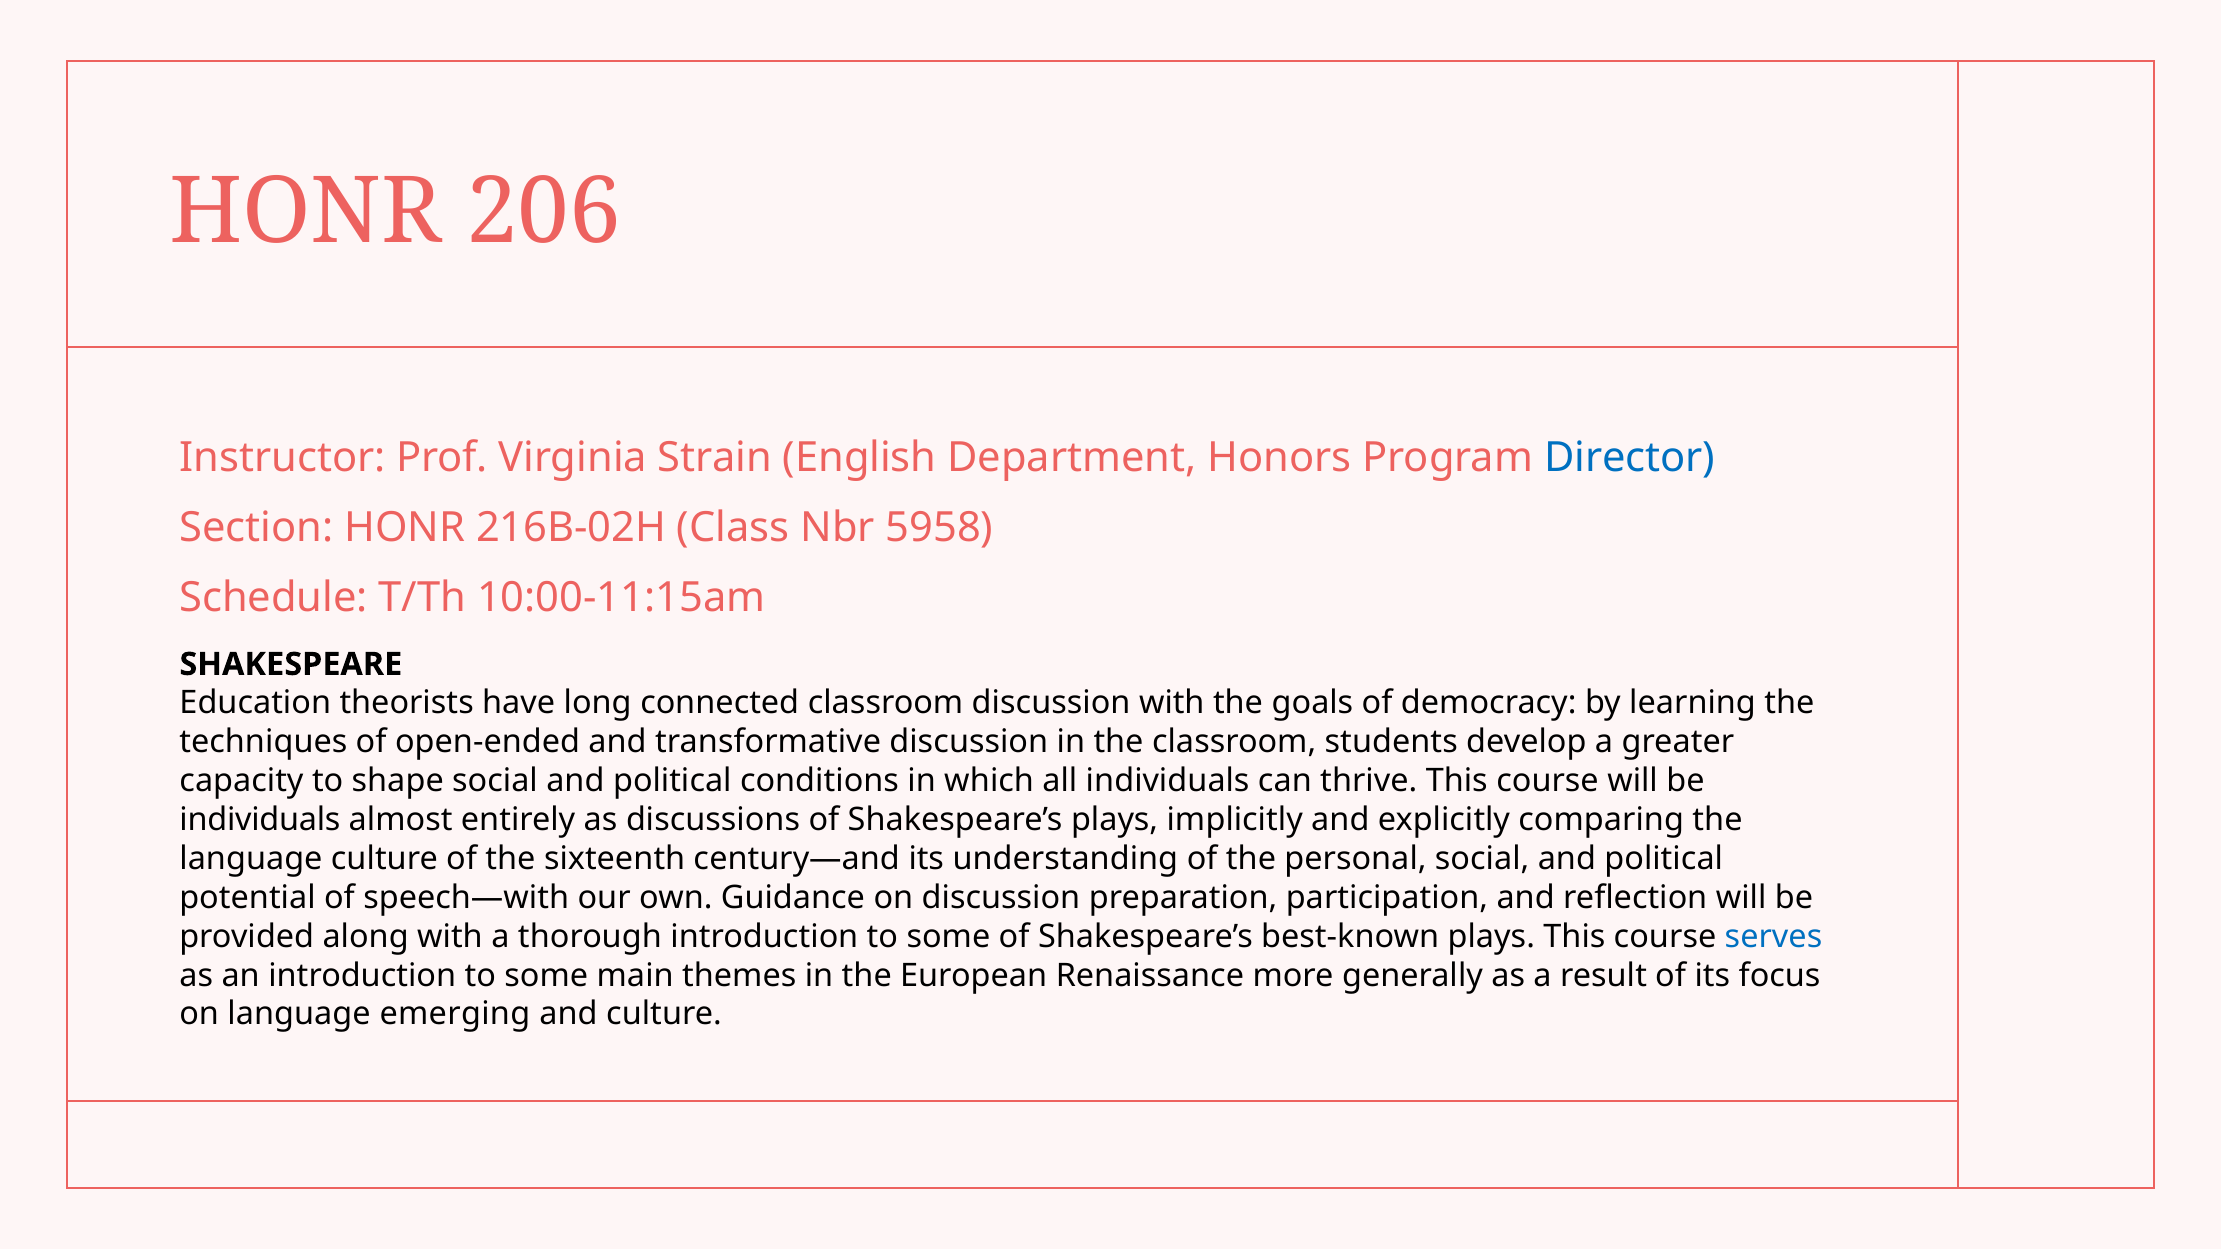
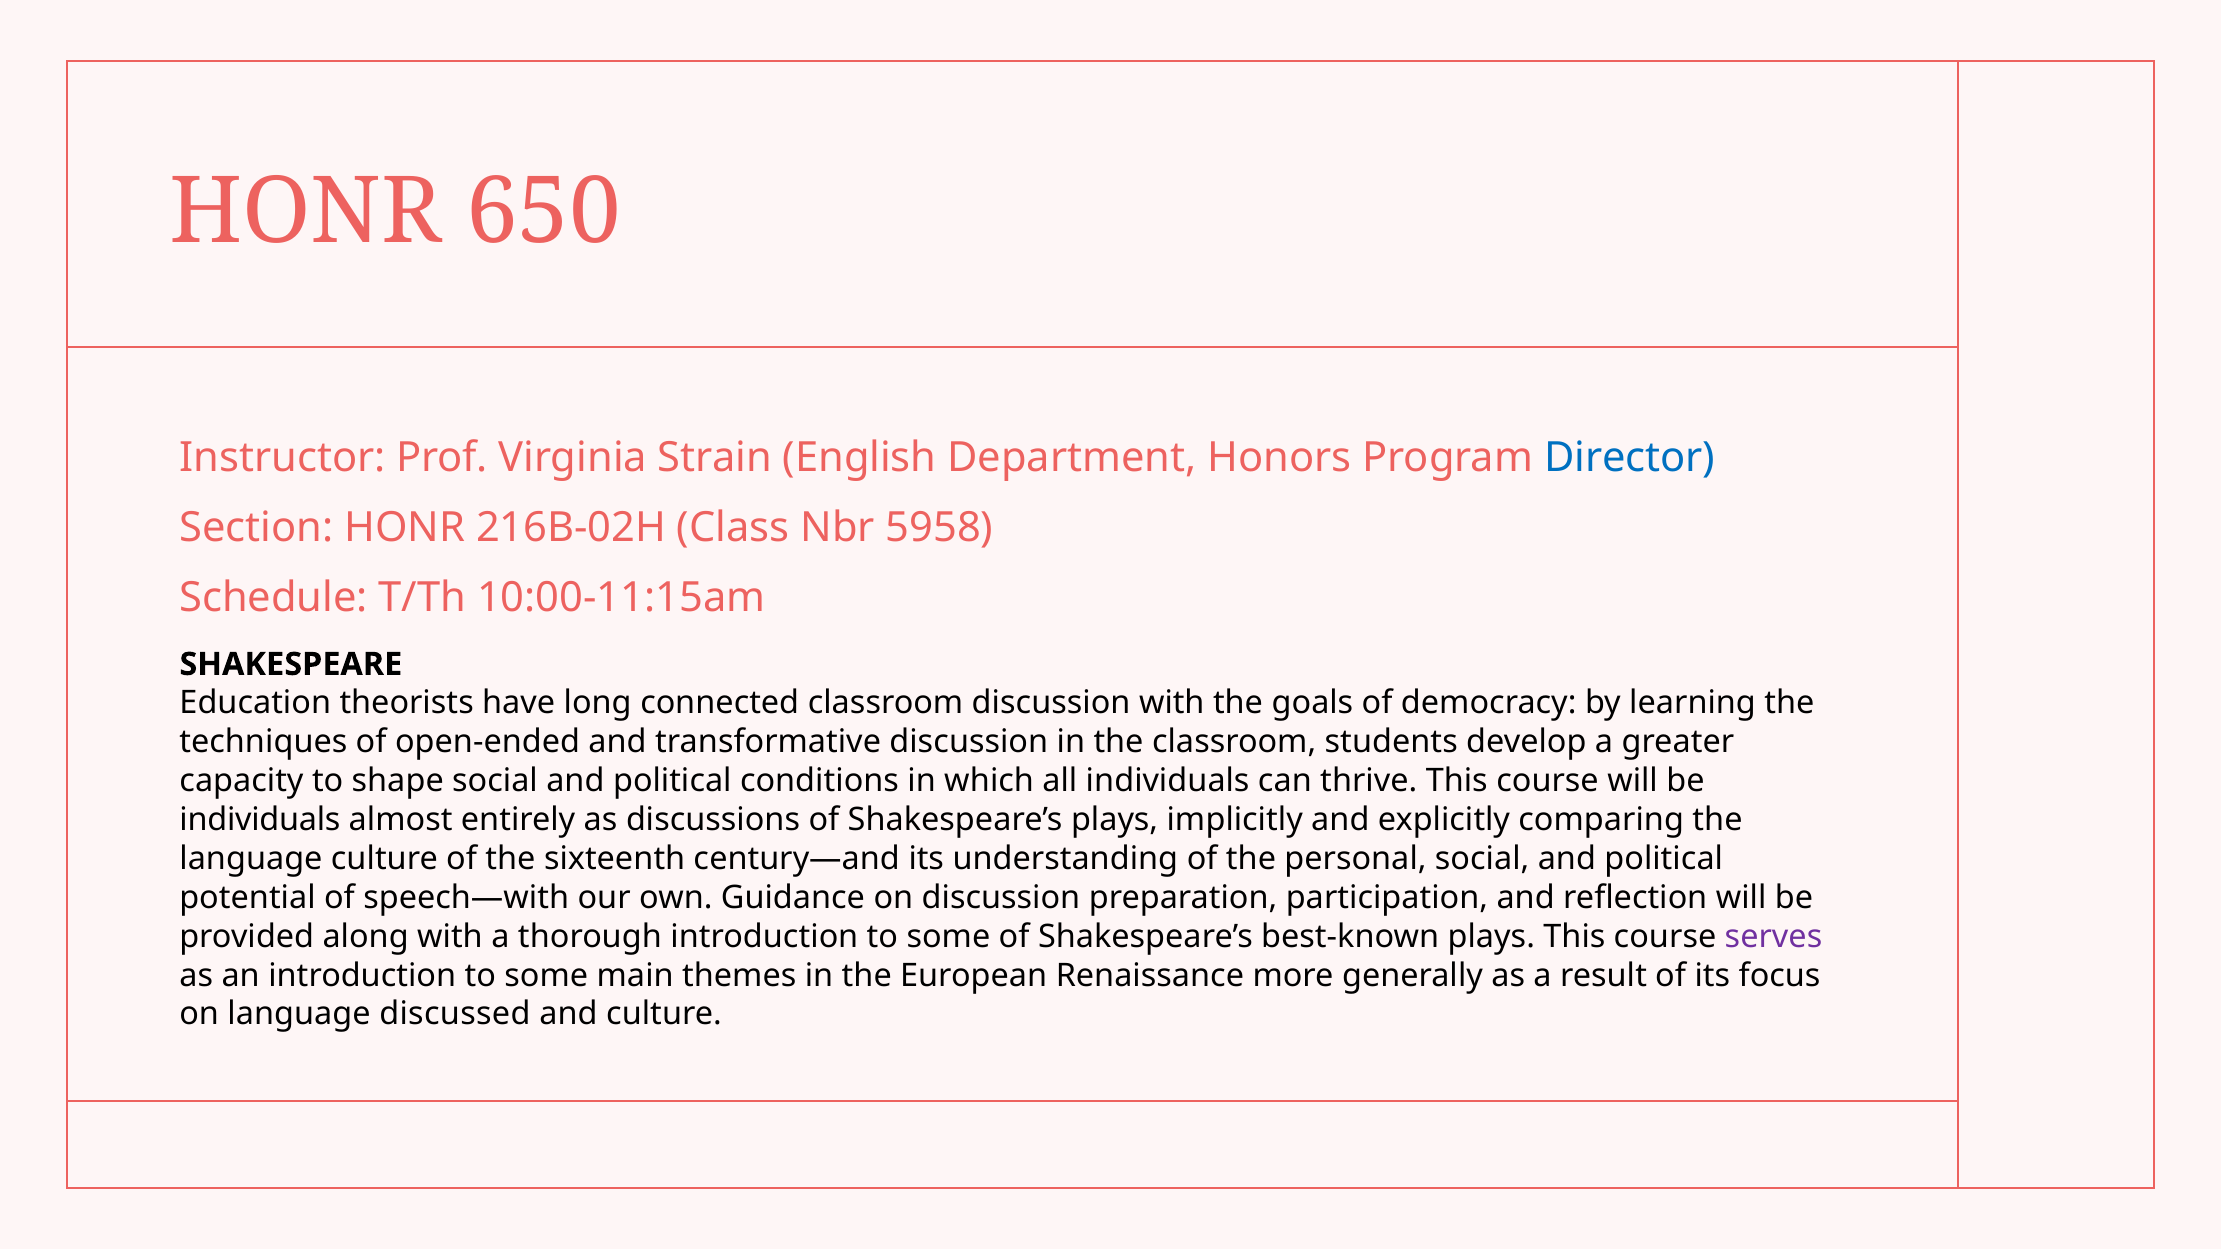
206: 206 -> 650 (544, 212)
serves colour: blue -> purple (1774, 937)
emerging: emerging -> discussed (455, 1014)
